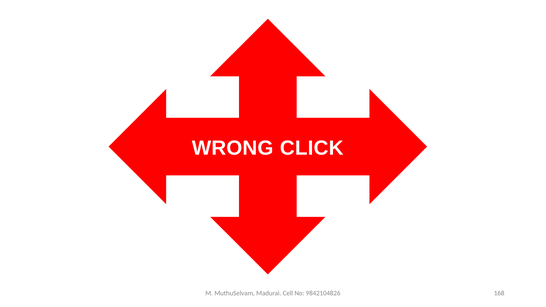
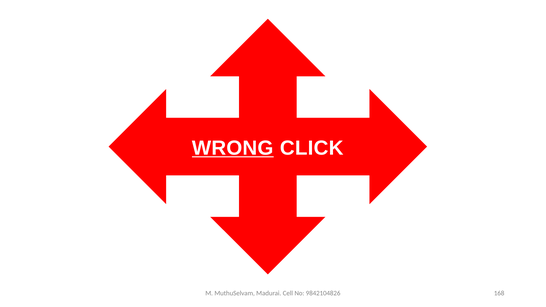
WRONG underline: none -> present (233, 148)
